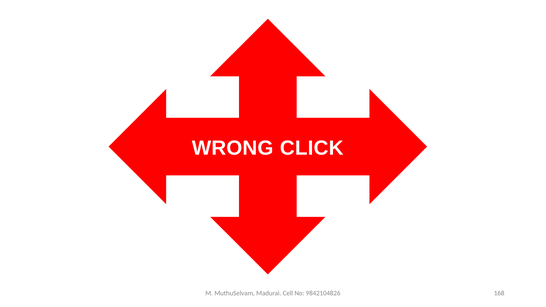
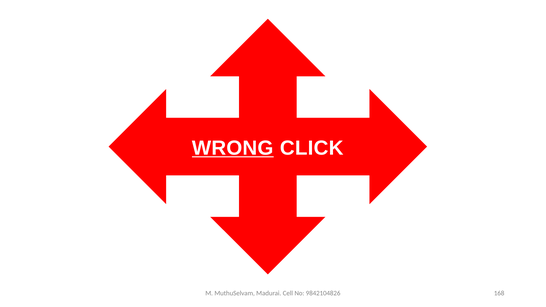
WRONG underline: none -> present (233, 148)
